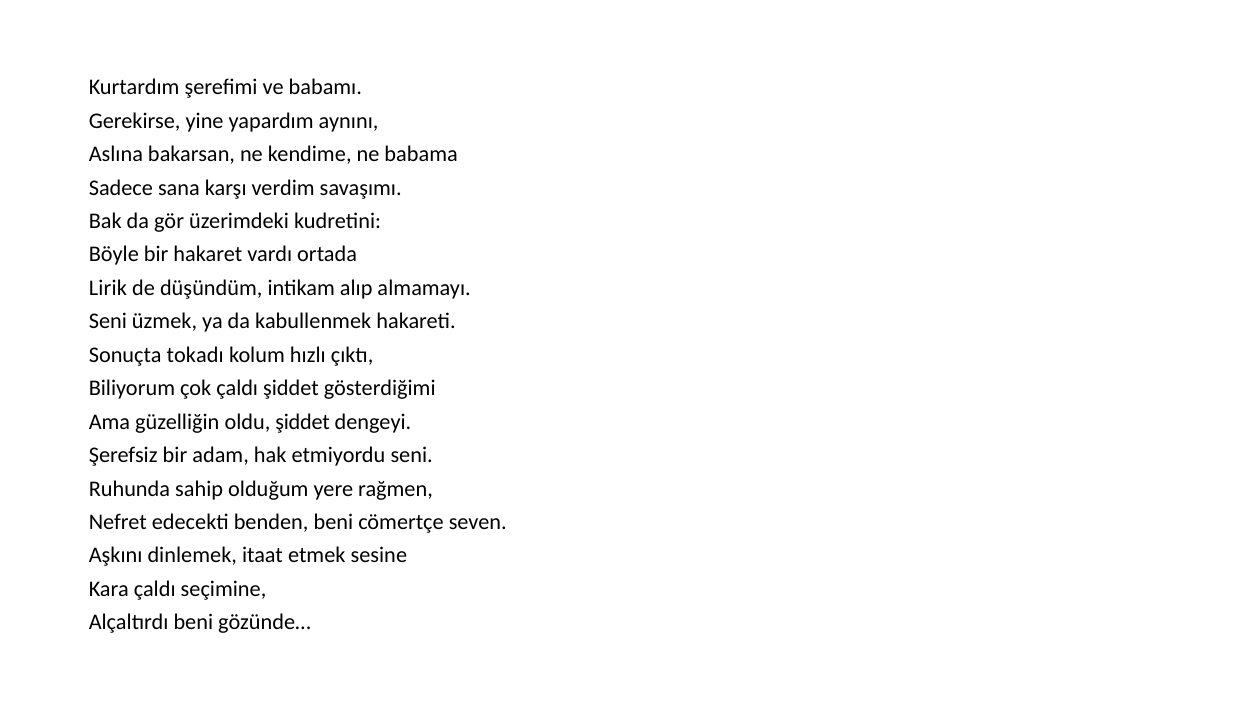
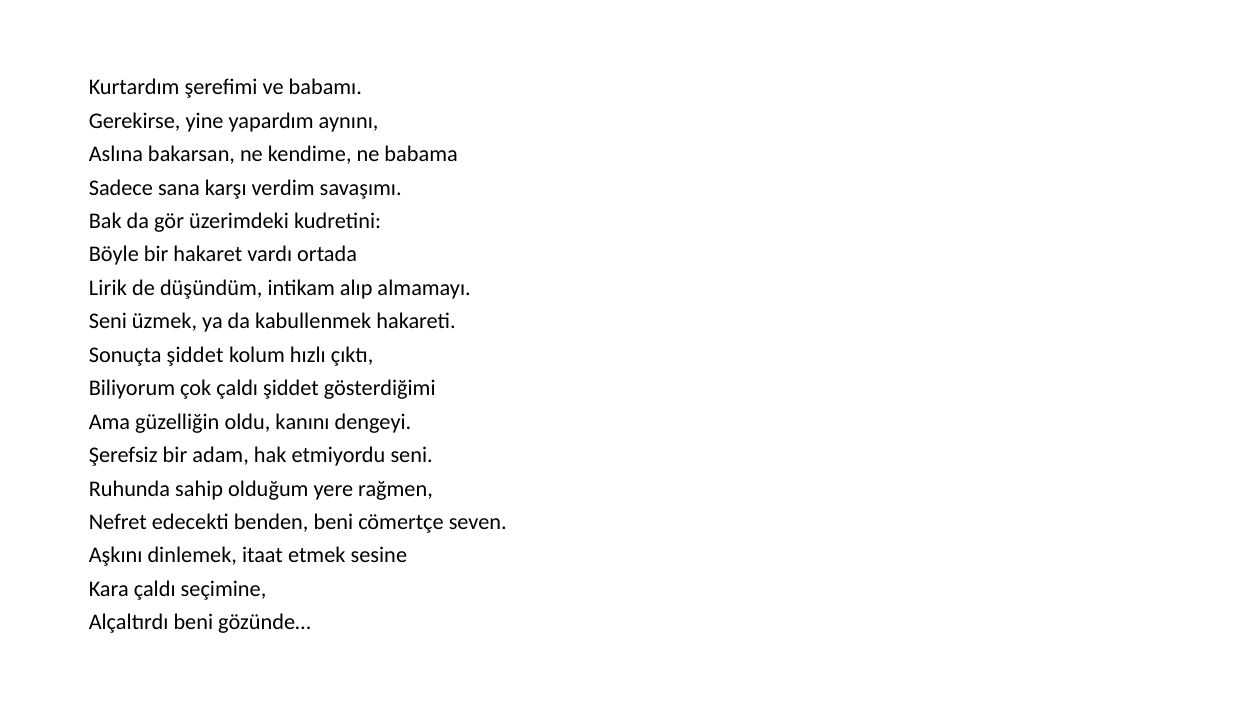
Sonuçta tokadı: tokadı -> şiddet (195, 355)
oldu şiddet: şiddet -> kanını (303, 422)
